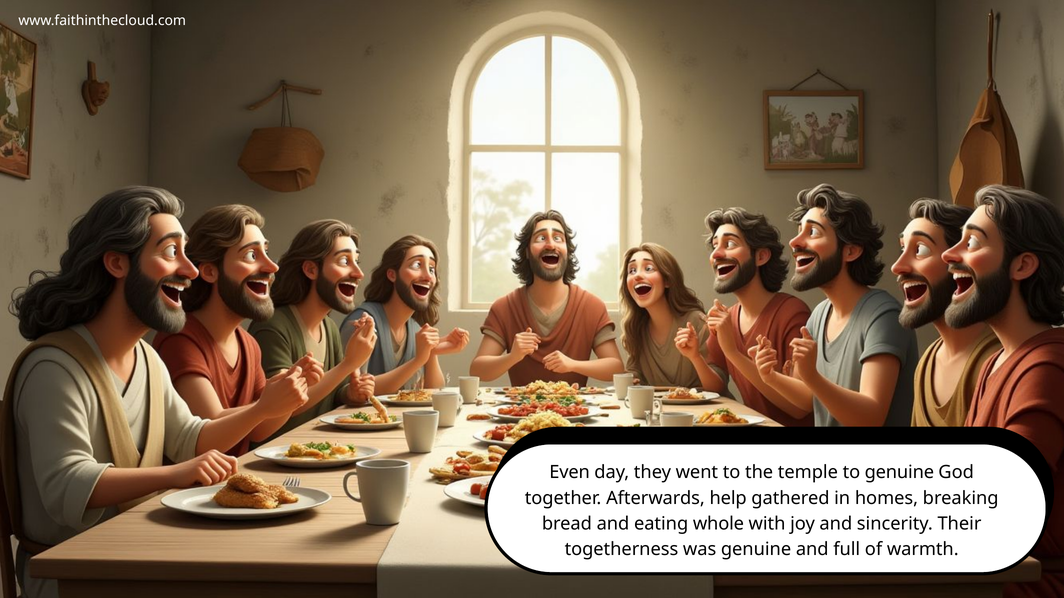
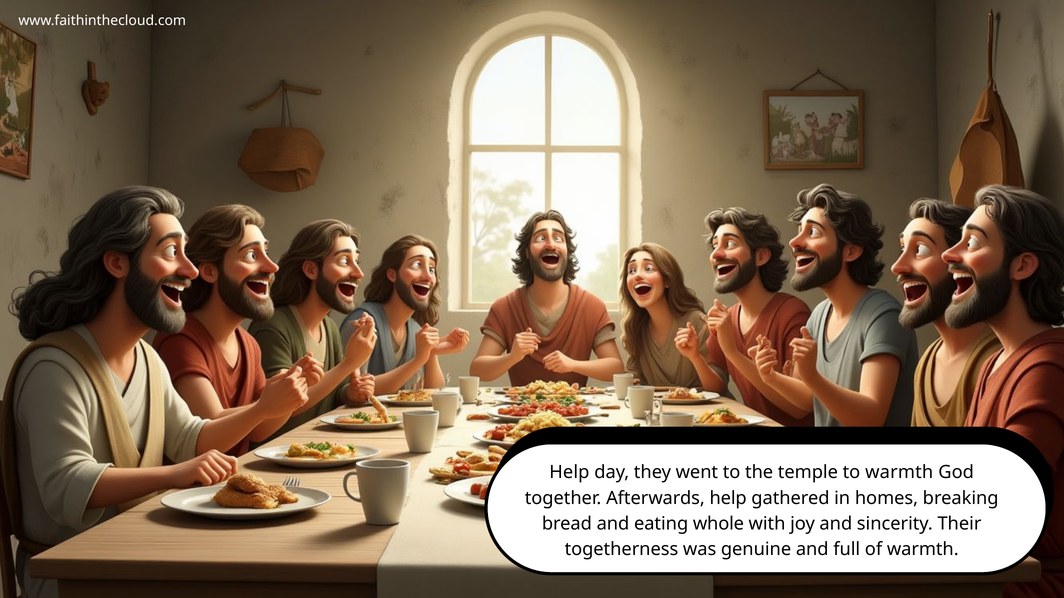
Even: Even -> Help (569, 473)
to genuine: genuine -> warmth (899, 473)
